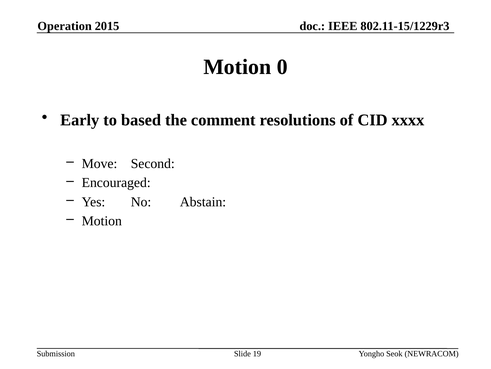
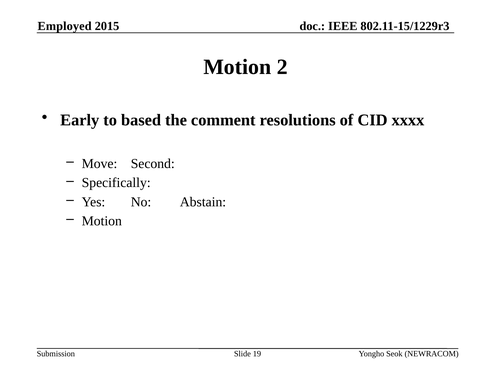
Operation: Operation -> Employed (65, 26)
0: 0 -> 2 (282, 67)
Encouraged: Encouraged -> Specifically (116, 182)
